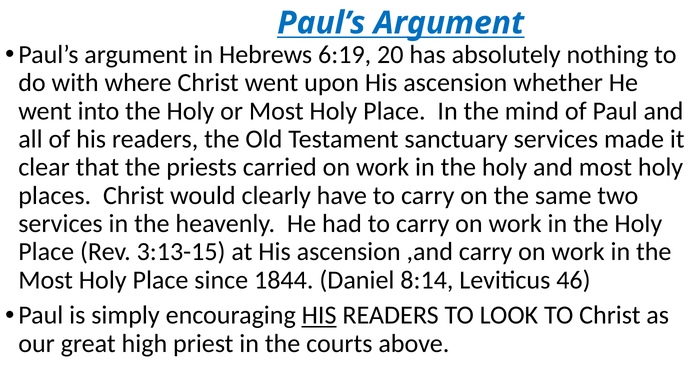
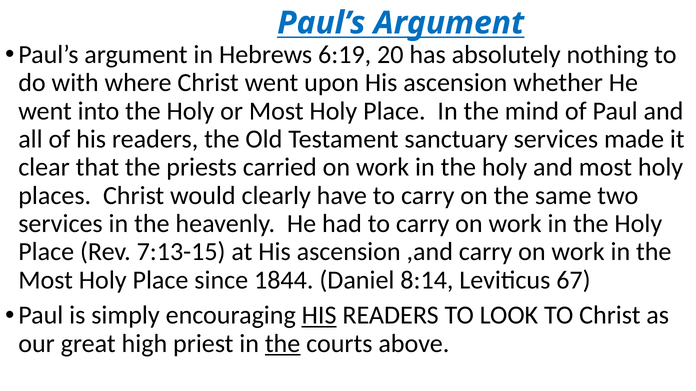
3:13-15: 3:13-15 -> 7:13-15 (181, 252)
46: 46 -> 67 (573, 280)
the underline: none -> present (283, 344)
